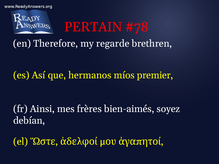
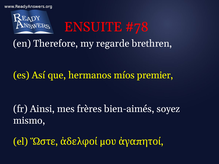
PERTAIN: PERTAIN -> ENSUITE (93, 27)
debían: debían -> mismo (29, 121)
